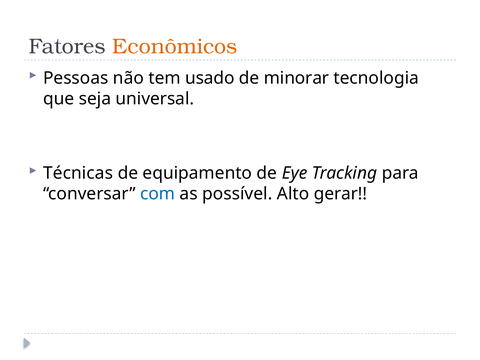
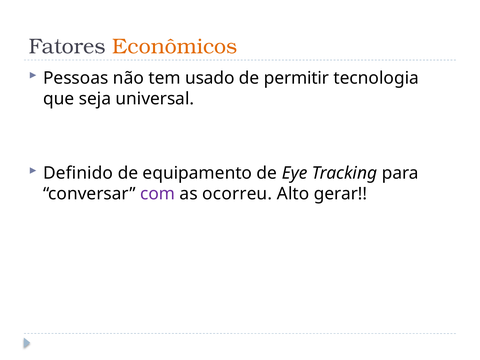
minorar: minorar -> permitir (297, 78)
Técnicas: Técnicas -> Definido (78, 173)
com colour: blue -> purple (158, 194)
possível: possível -> ocorreu (237, 194)
